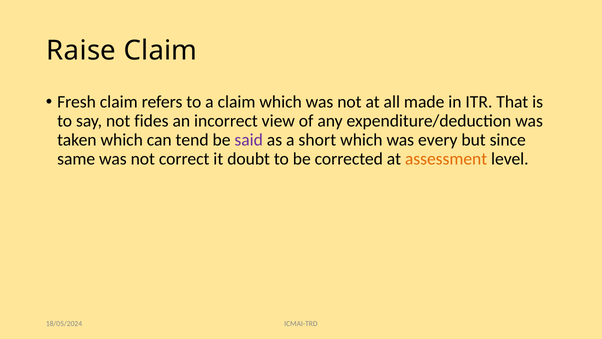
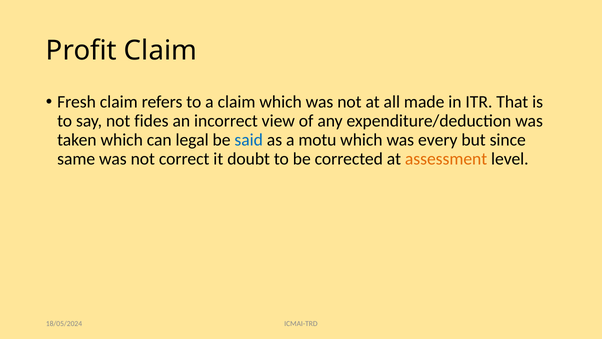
Raise: Raise -> Profit (81, 51)
tend: tend -> legal (192, 140)
said colour: purple -> blue (249, 140)
short: short -> motu (317, 140)
